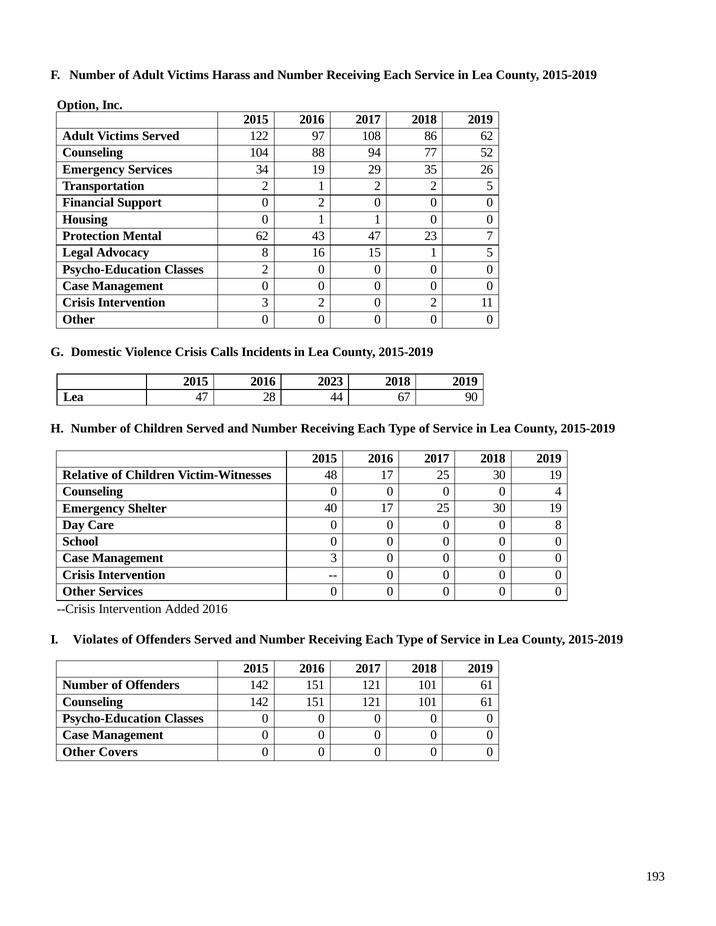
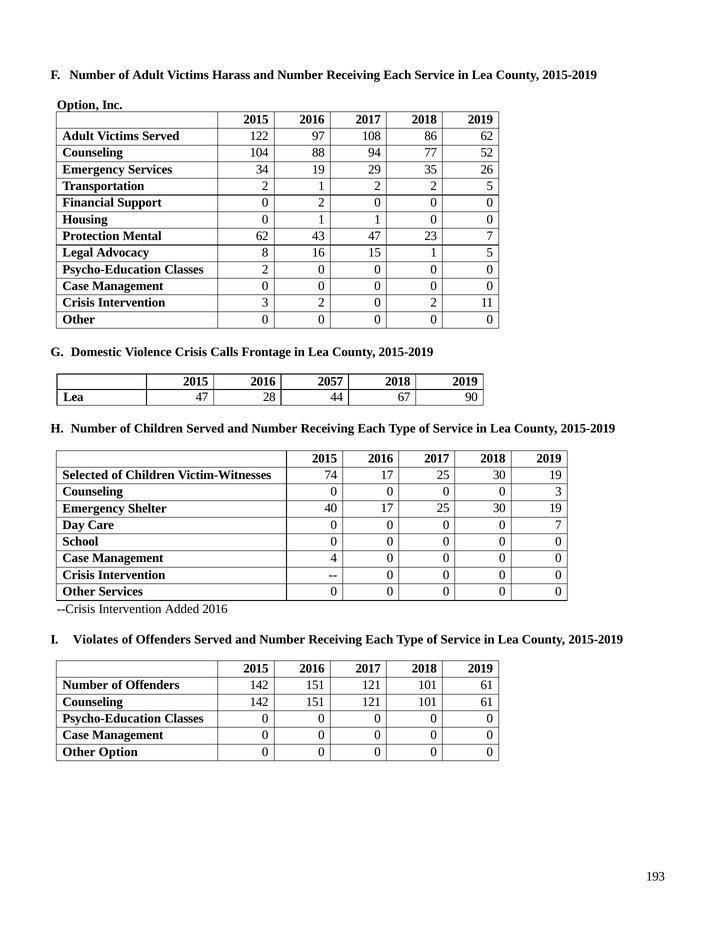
Incidents: Incidents -> Frontage (266, 352)
2023: 2023 -> 2057 (330, 382)
Relative: Relative -> Selected (85, 475)
48: 48 -> 74 (331, 475)
0 4: 4 -> 3 (558, 492)
0 8: 8 -> 7 (558, 525)
Management 3: 3 -> 4 (334, 559)
Other Covers: Covers -> Option (118, 752)
